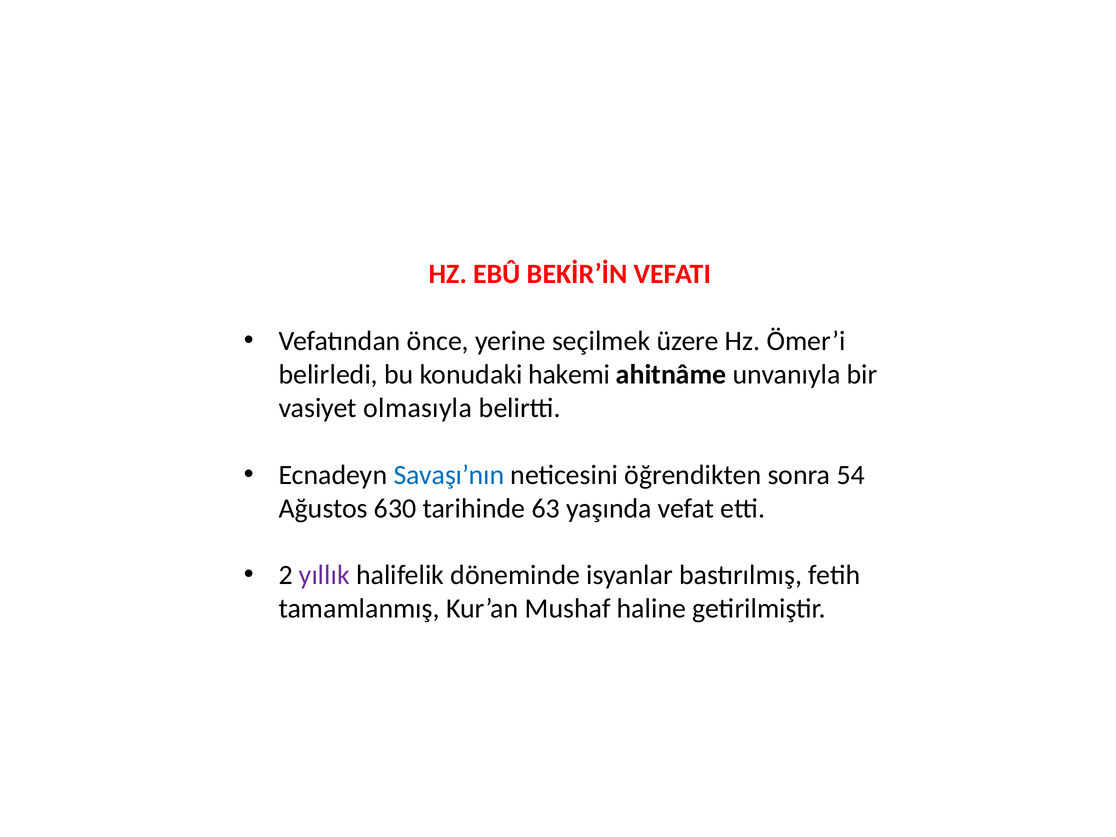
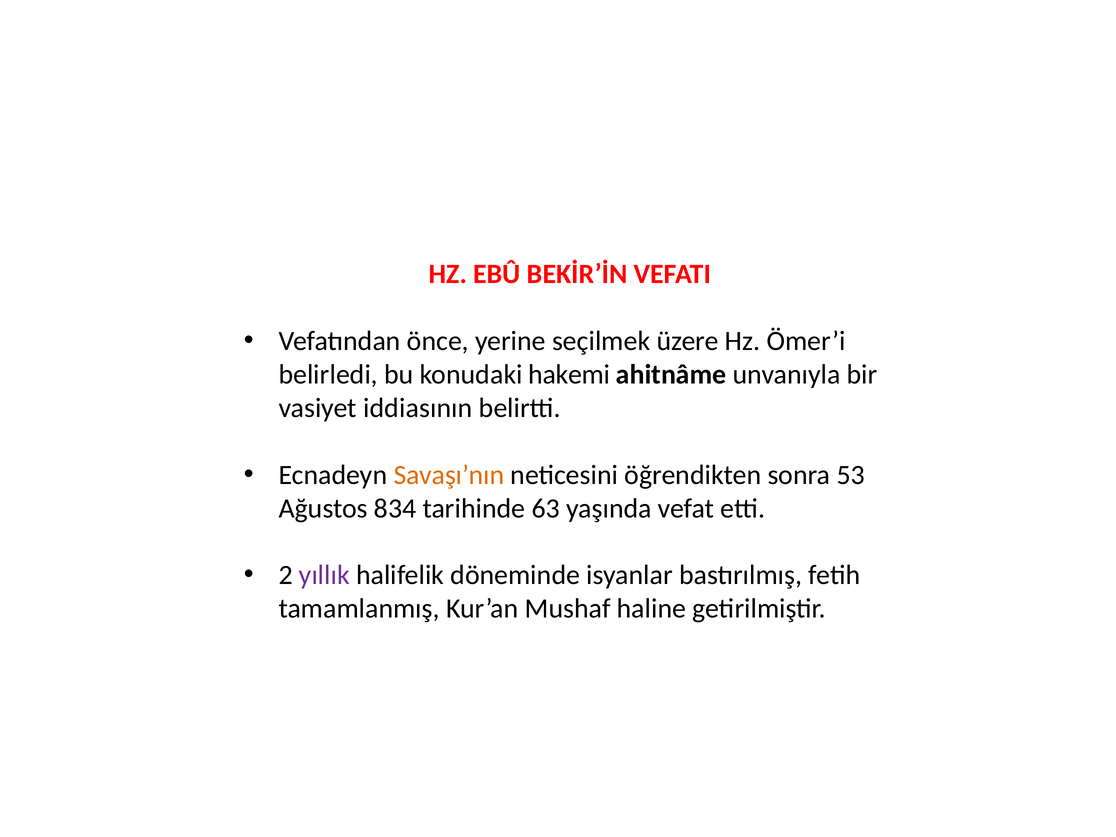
olmasıyla: olmasıyla -> iddiasının (418, 408)
Savaşı’nın colour: blue -> orange (449, 475)
54: 54 -> 53 (851, 475)
630: 630 -> 834 (395, 508)
